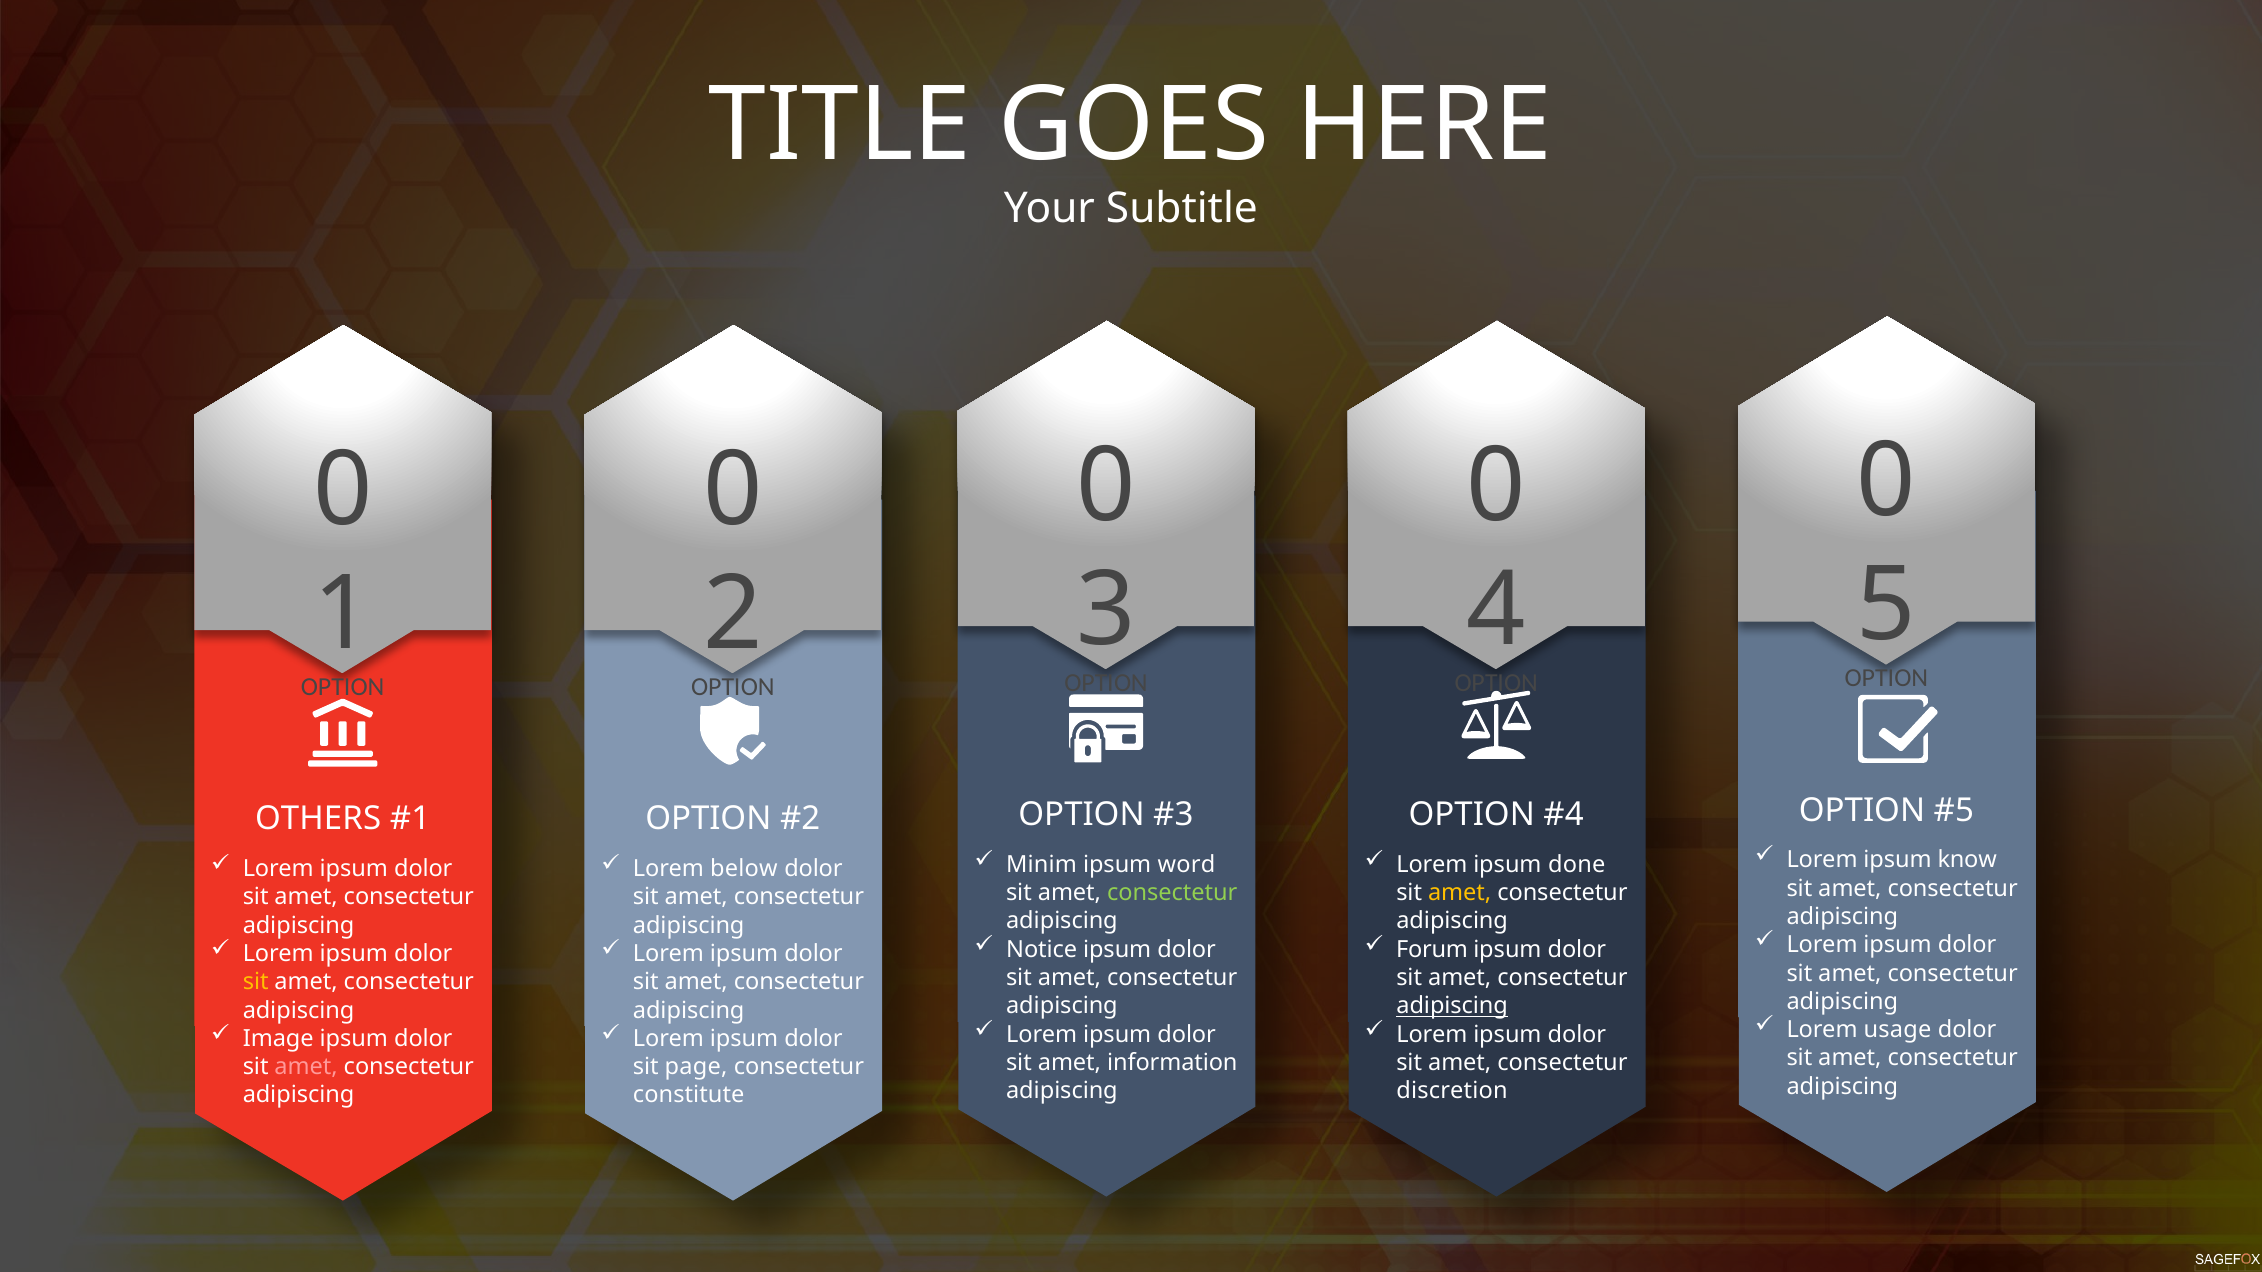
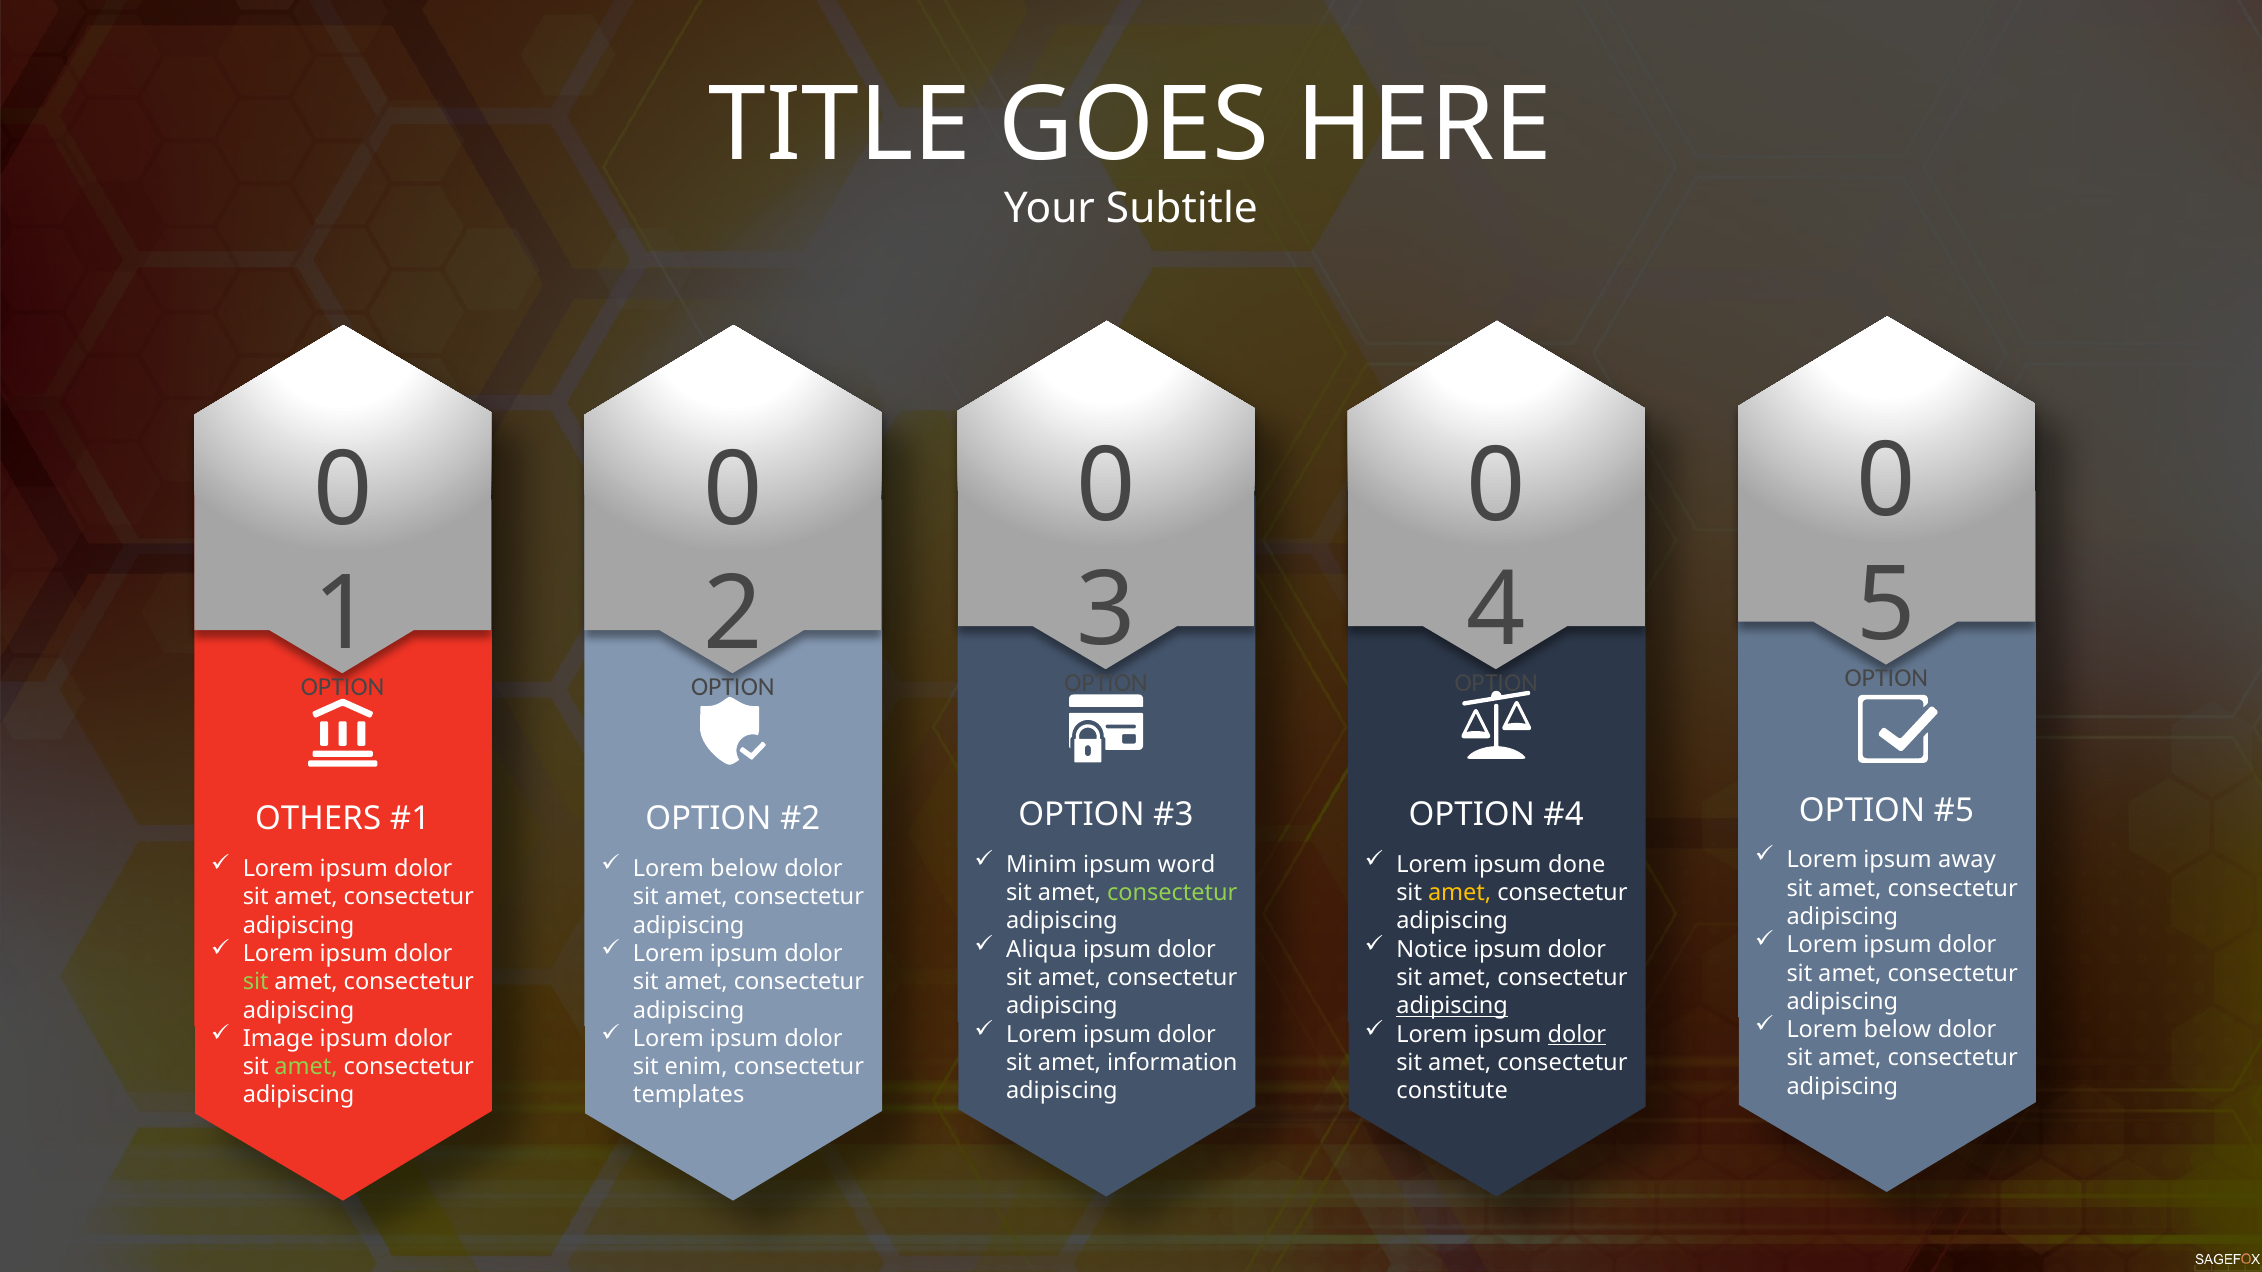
know: know -> away (1967, 860)
Notice: Notice -> Aliqua (1042, 950)
Forum: Forum -> Notice (1432, 950)
sit colour: yellow -> light green (256, 982)
usage: usage -> below (1897, 1030)
dolor underline: none -> present (1577, 1035)
amet colour: pink -> light green (306, 1067)
page: page -> enim (696, 1067)
discretion: discretion -> constitute (1452, 1091)
constitute: constitute -> templates (689, 1095)
